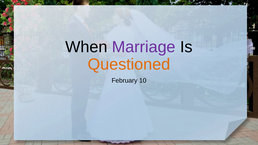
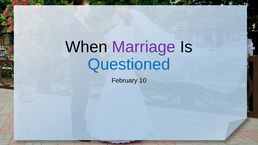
Questioned colour: orange -> blue (129, 64)
